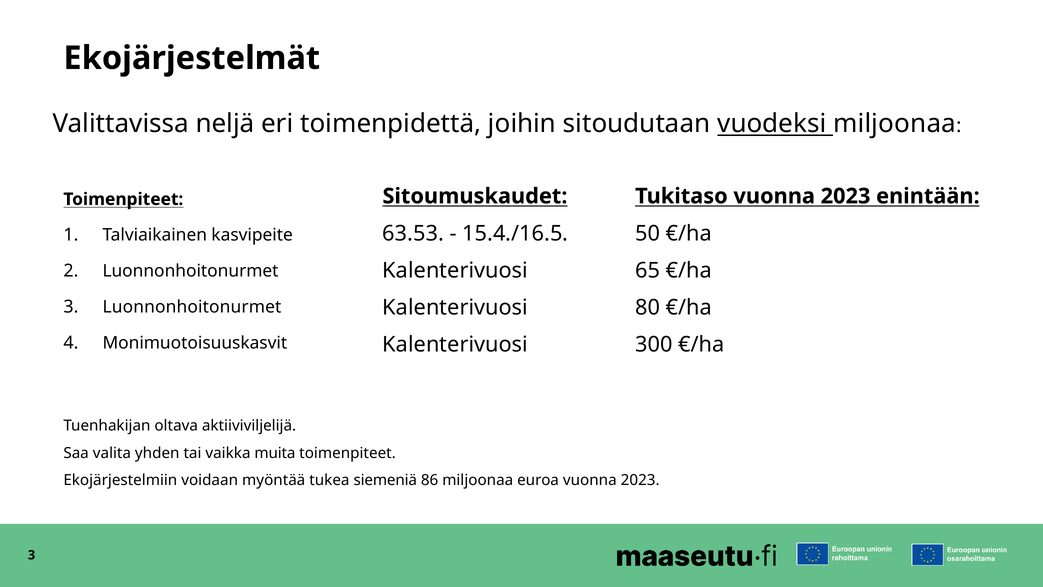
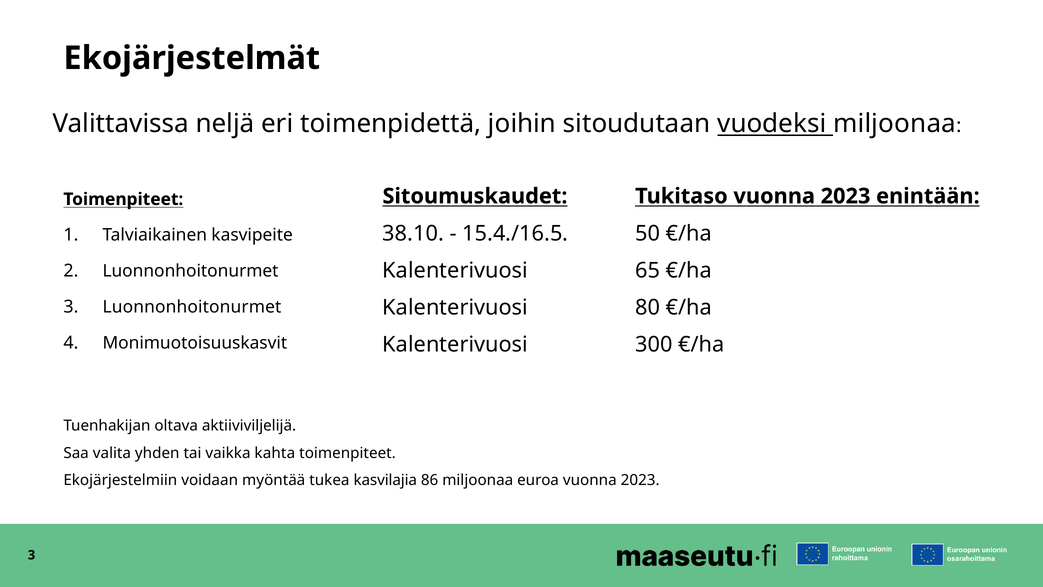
63.53: 63.53 -> 38.10 (413, 233)
muita: muita -> kahta (275, 453)
siemeniä: siemeniä -> kasvilajia (385, 480)
